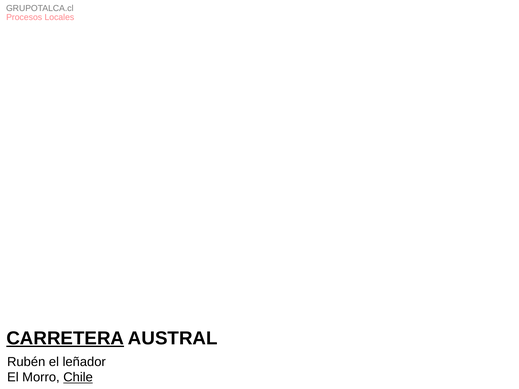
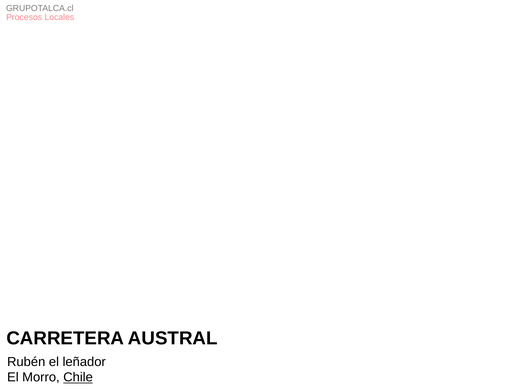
CARRETERA underline: present -> none (65, 338)
